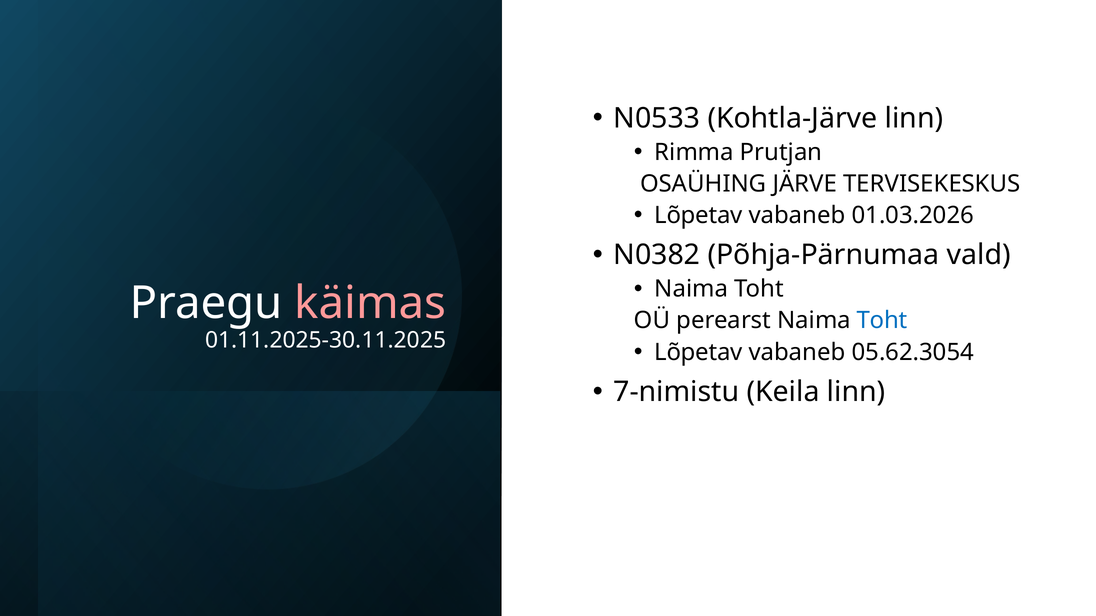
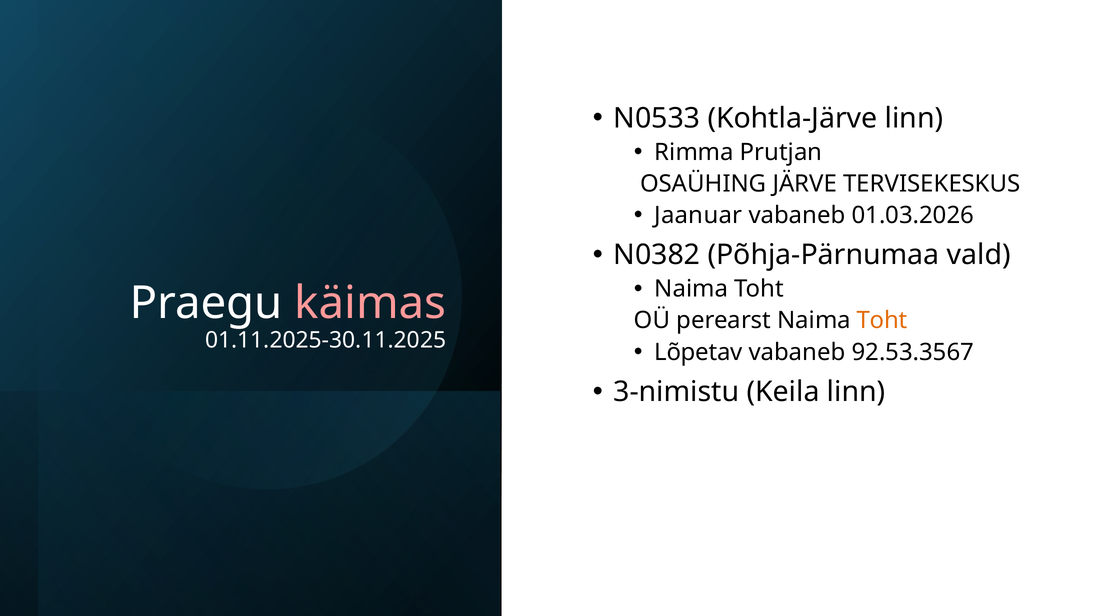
Lõpetav: Lõpetav -> Jaanuar (698, 215)
Toht colour: blue -> orange (882, 321)
05.62.3054: 05.62.3054 -> 92.53.3567 (913, 352)
7-nimistu: 7-nimistu -> 3-nimistu (676, 392)
